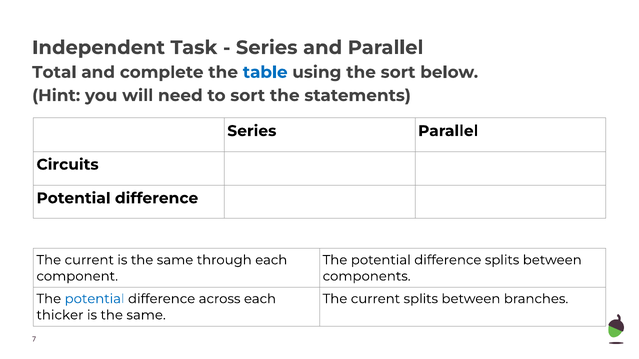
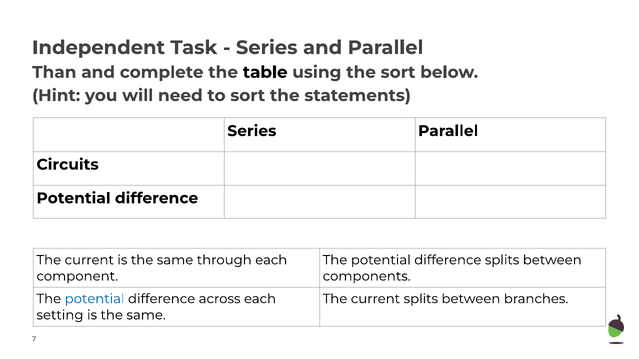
Total: Total -> Than (54, 72)
table colour: blue -> black (265, 72)
thicker: thicker -> setting (60, 315)
